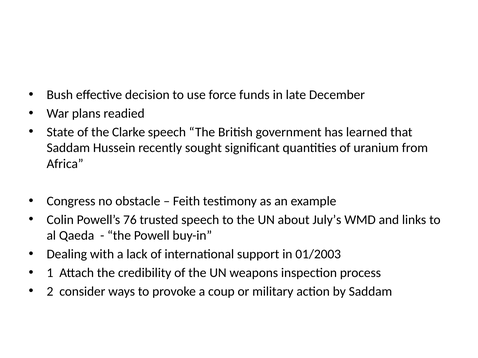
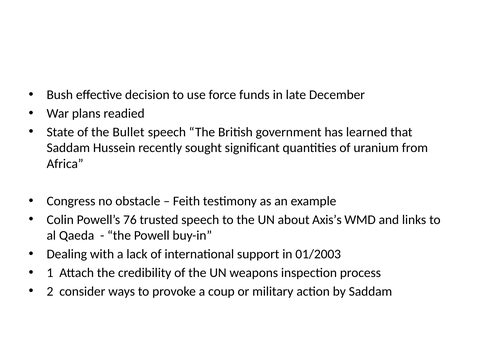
Clarke: Clarke -> Bullet (128, 132)
July’s: July’s -> Axis’s (327, 220)
